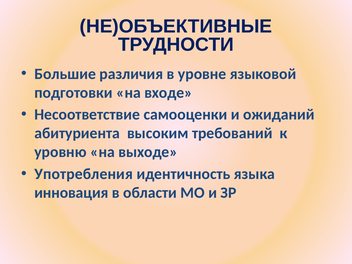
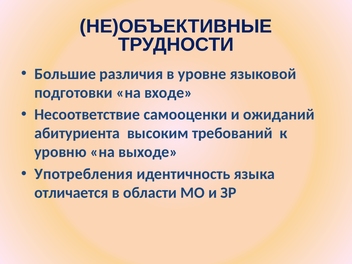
инновация: инновация -> отличается (71, 193)
